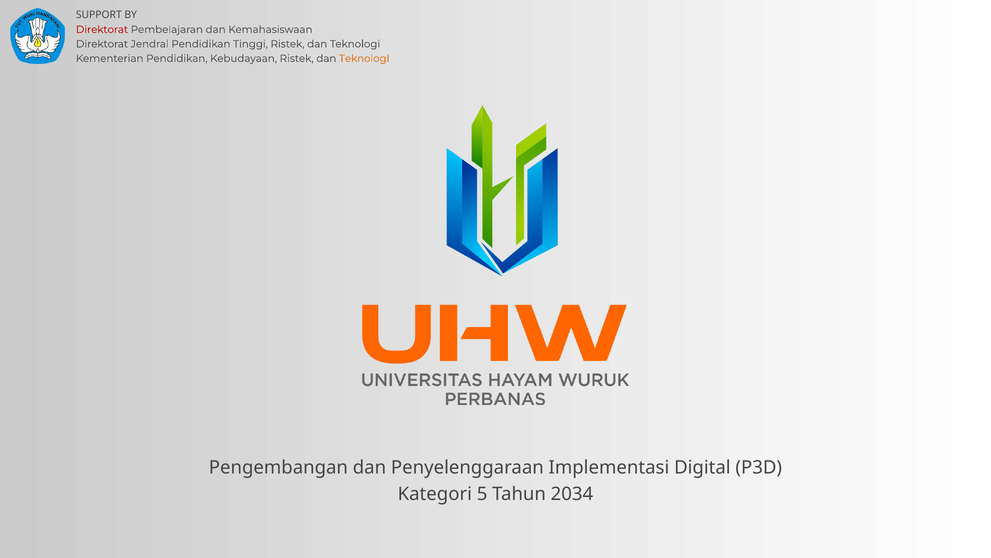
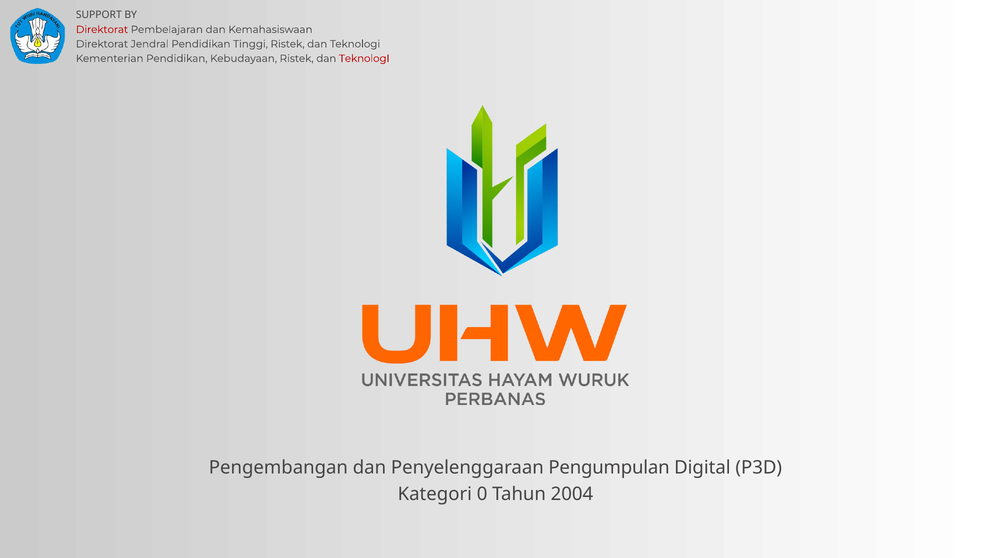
TeknologI colour: orange -> red (364, 58)
Implementasi: Implementasi -> Pengumpulan (609, 467)
5: 5 -> 0 (482, 493)
2034: 2034 -> 2004 (572, 493)
